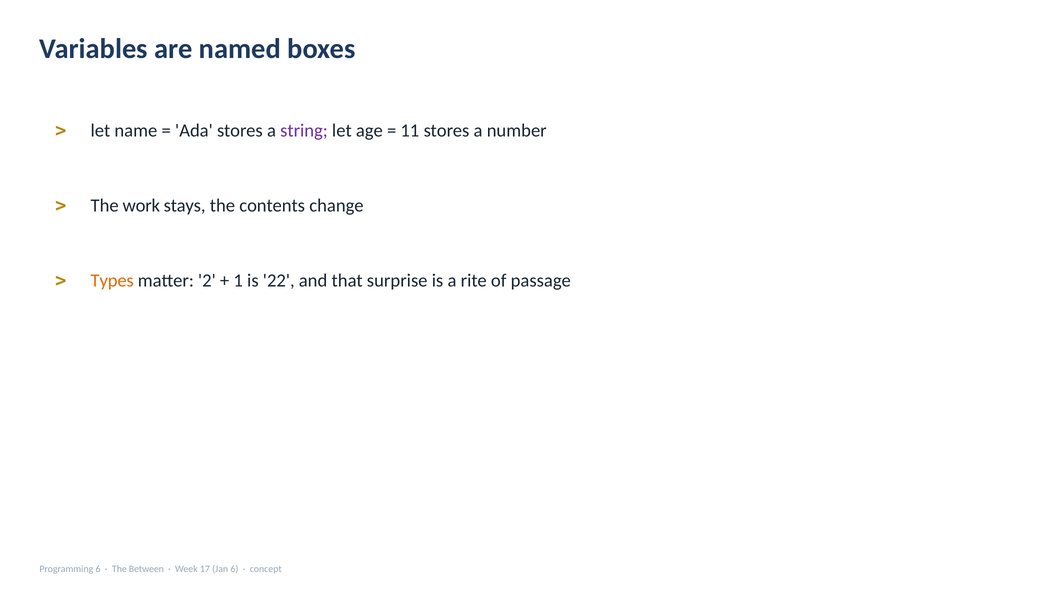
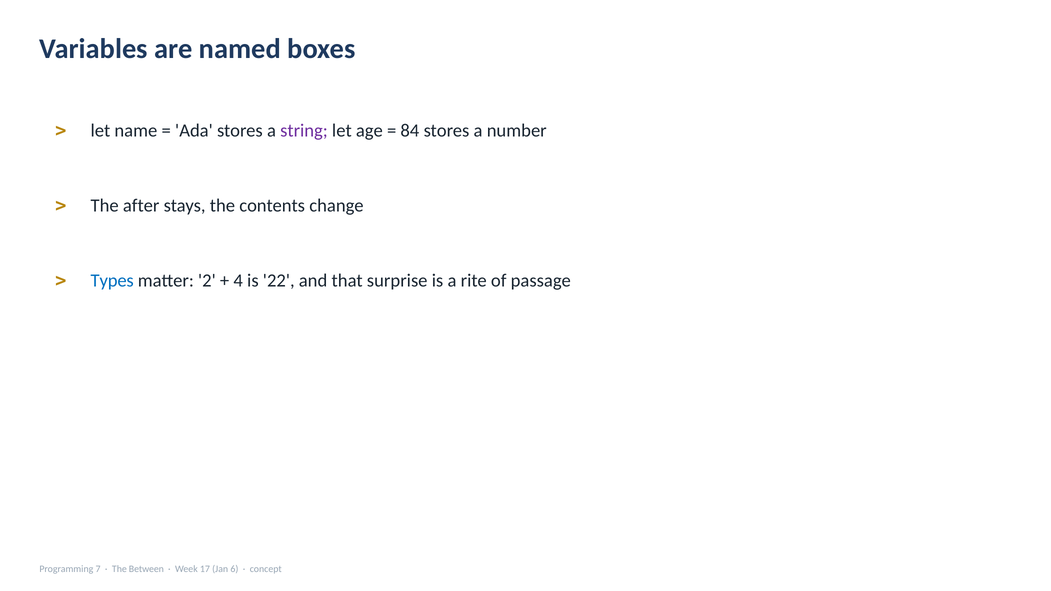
11: 11 -> 84 (410, 131)
work: work -> after (141, 206)
Types colour: orange -> blue (112, 280)
1: 1 -> 4 (238, 280)
Programming 6: 6 -> 7 (98, 569)
